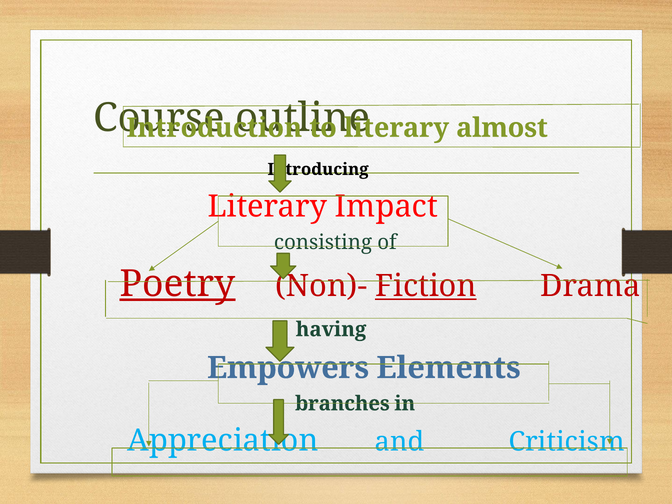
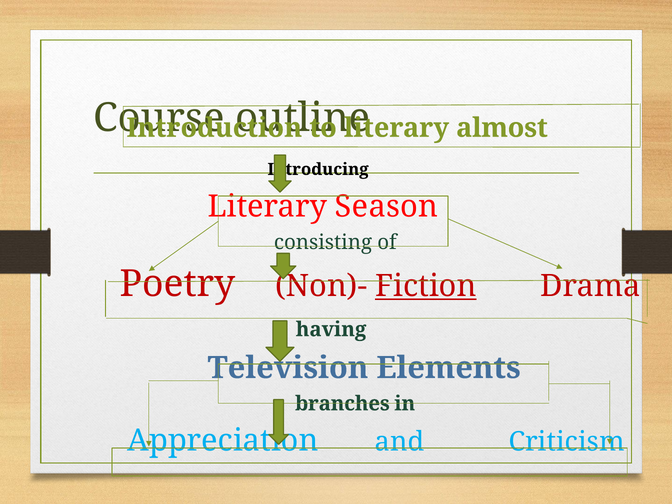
Impact: Impact -> Season (386, 207)
Poetry underline: present -> none (177, 284)
Empowers: Empowers -> Television (288, 368)
